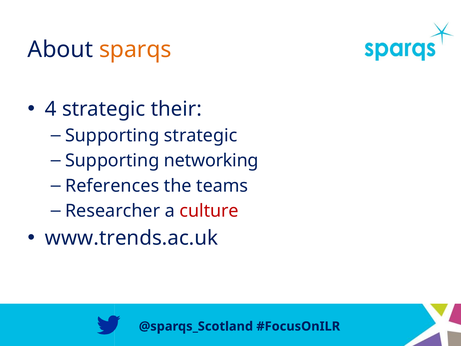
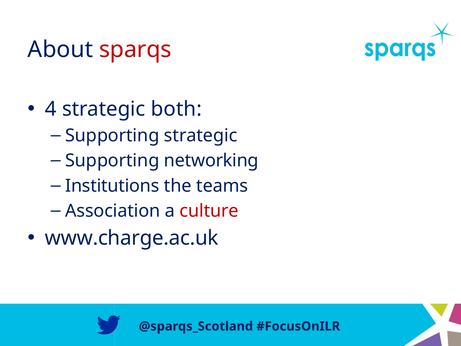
sparqs colour: orange -> red (135, 50)
their: their -> both (176, 109)
References: References -> Institutions (112, 186)
Researcher: Researcher -> Association (113, 211)
www.trends.ac.uk: www.trends.ac.uk -> www.charge.ac.uk (132, 238)
